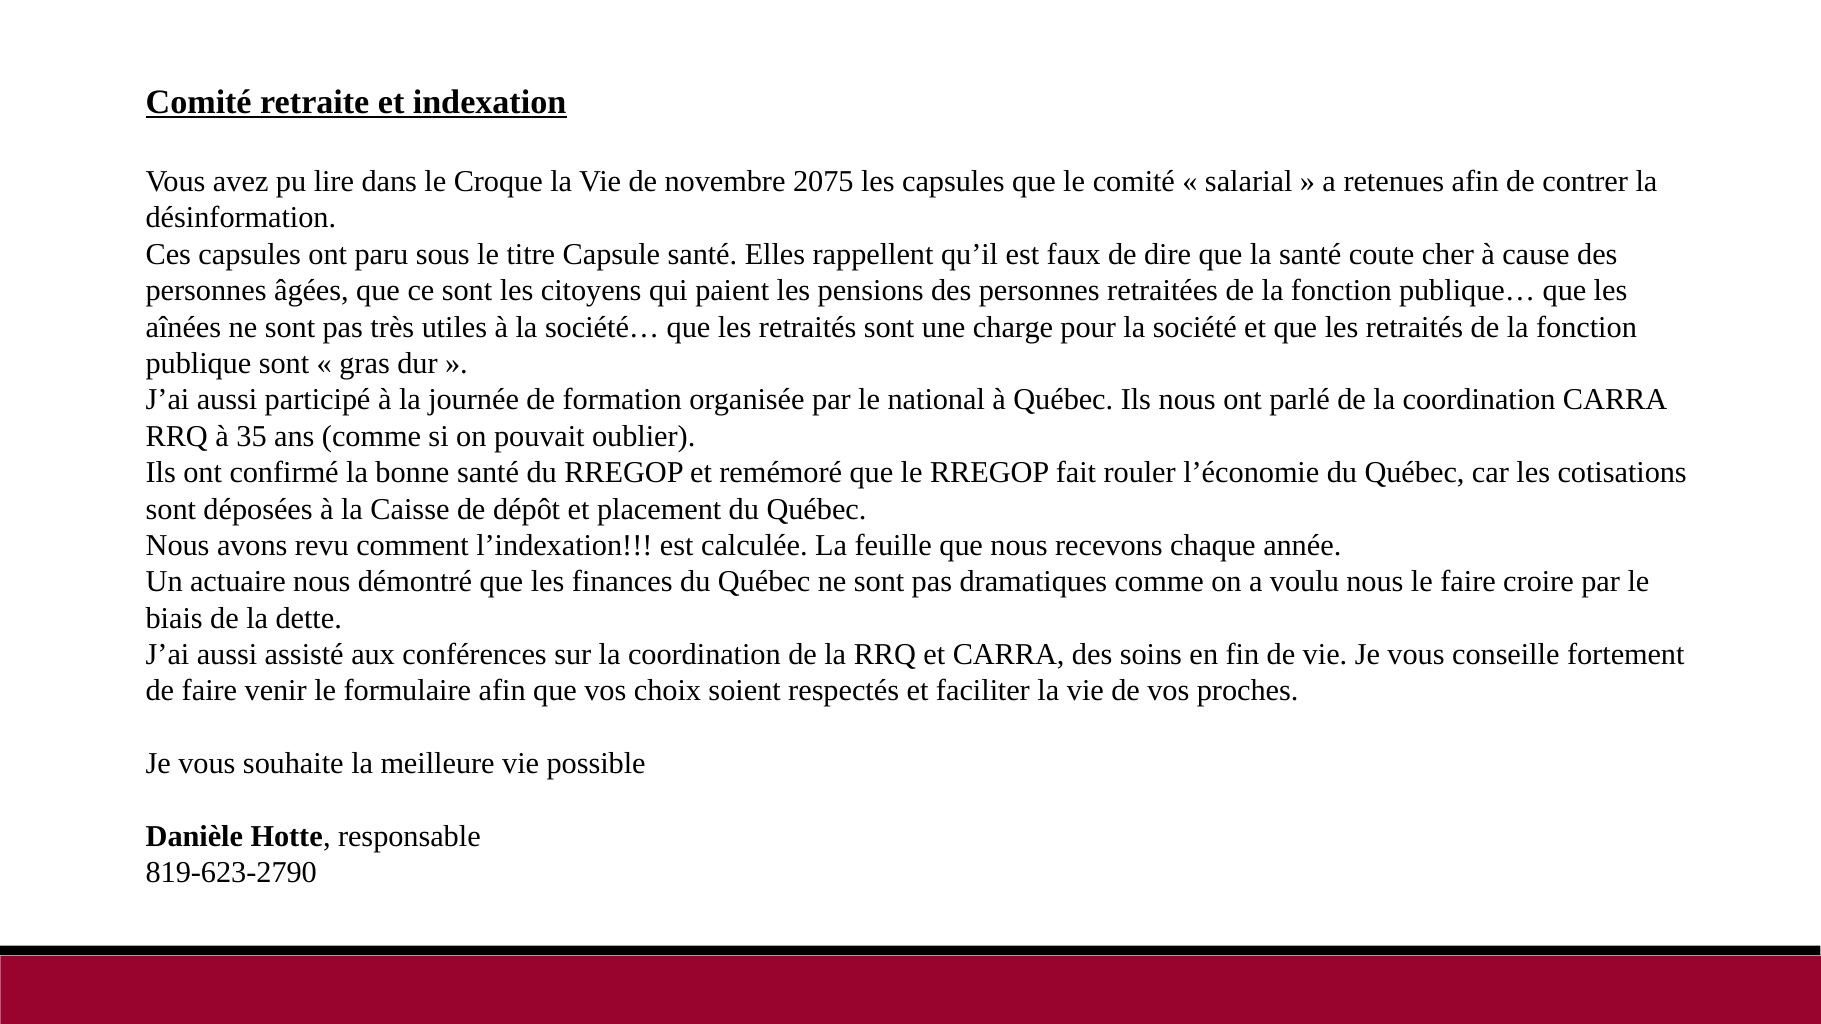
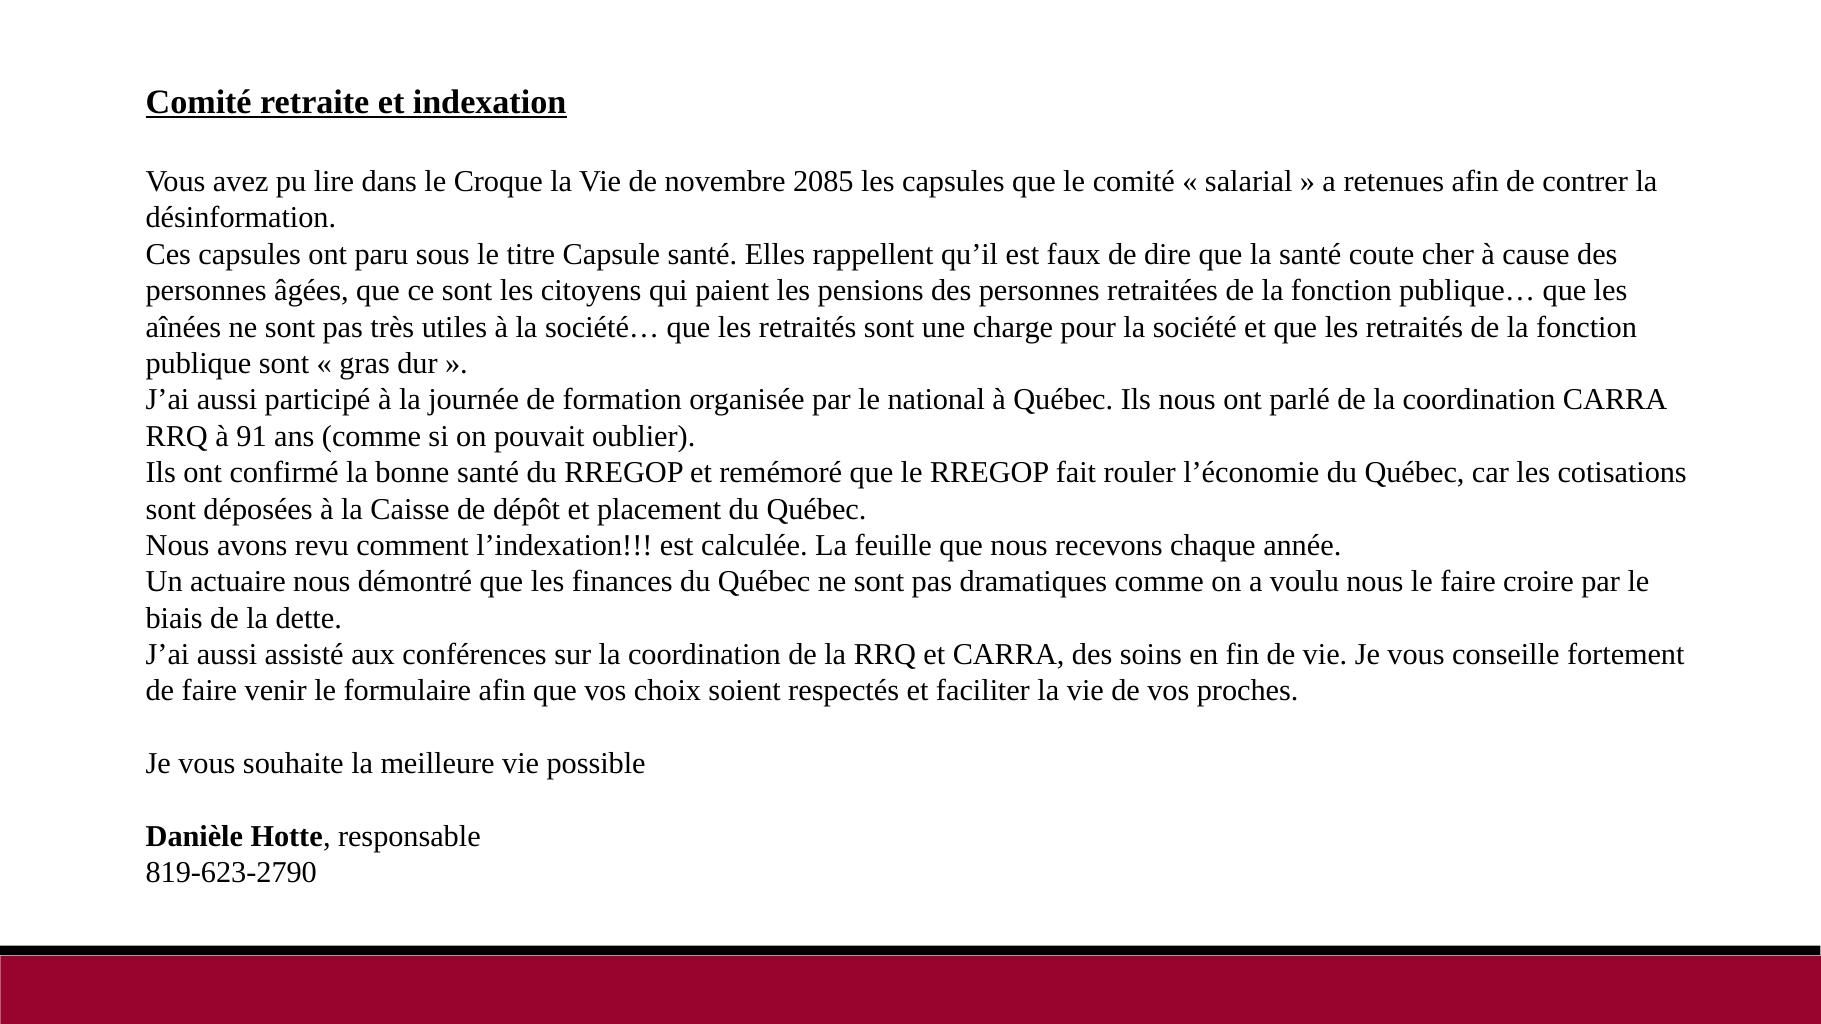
2075: 2075 -> 2085 (823, 182)
35: 35 -> 91 (252, 436)
